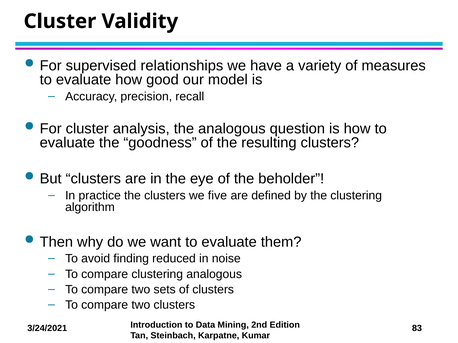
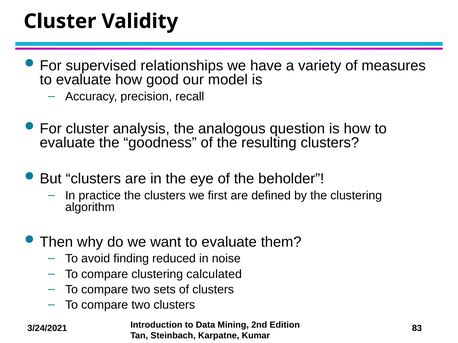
five: five -> first (218, 196)
clustering analogous: analogous -> calculated (214, 274)
